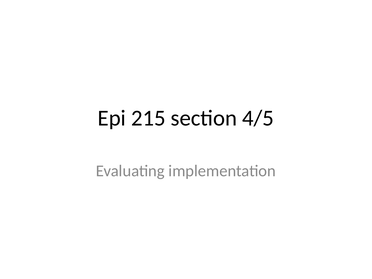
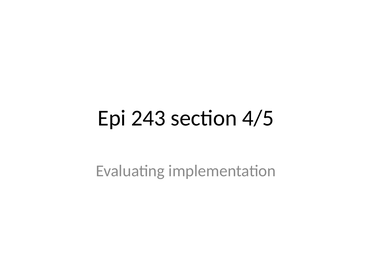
215: 215 -> 243 (148, 118)
